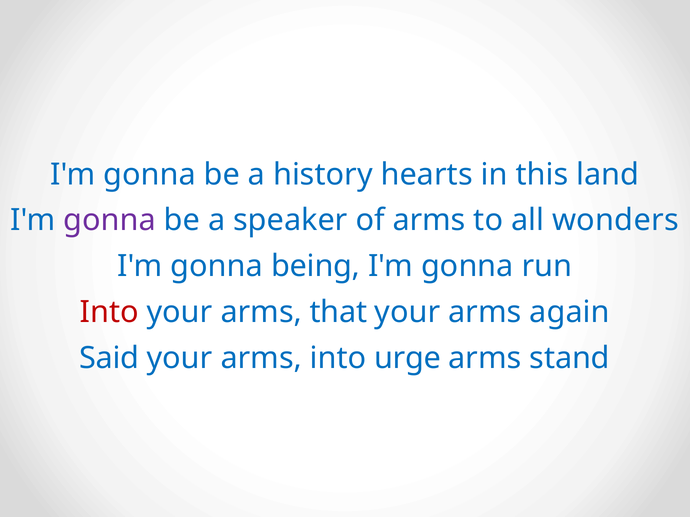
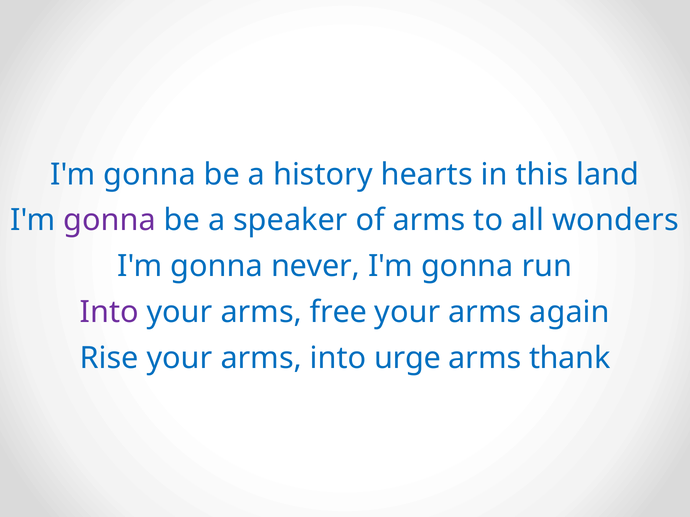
being: being -> never (316, 267)
Into colour: red -> purple (109, 313)
that: that -> free (338, 313)
Said: Said -> Rise (109, 359)
stand: stand -> thank (570, 359)
